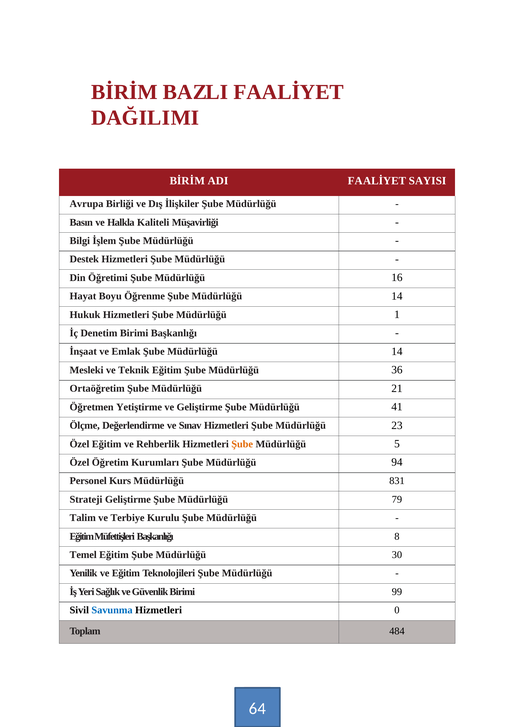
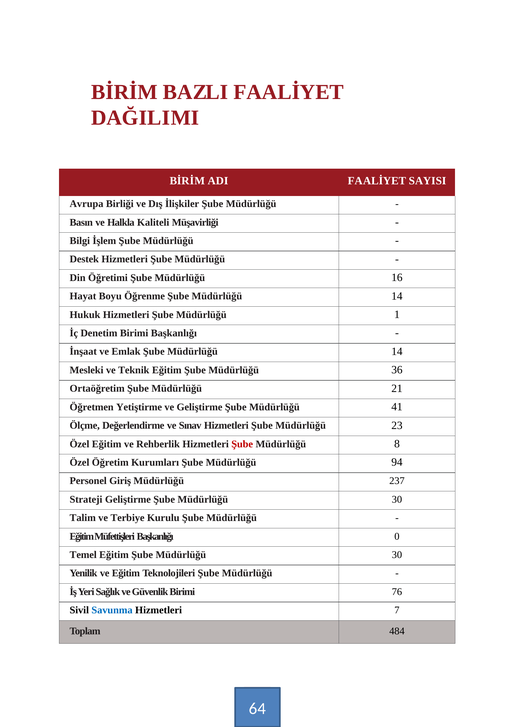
Şube colour: orange -> red (242, 444)
5: 5 -> 8 (397, 443)
Kurs: Kurs -> Giriş (120, 480)
831: 831 -> 237 (397, 480)
Geliştirme Şube Müdürlüğü 79: 79 -> 30 (397, 499)
8: 8 -> 0 (397, 536)
99: 99 -> 76 (397, 591)
0: 0 -> 7 (397, 610)
